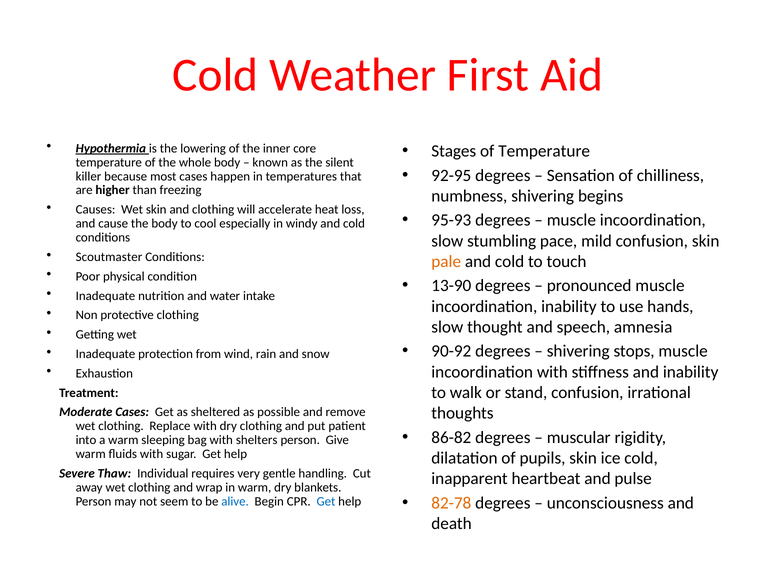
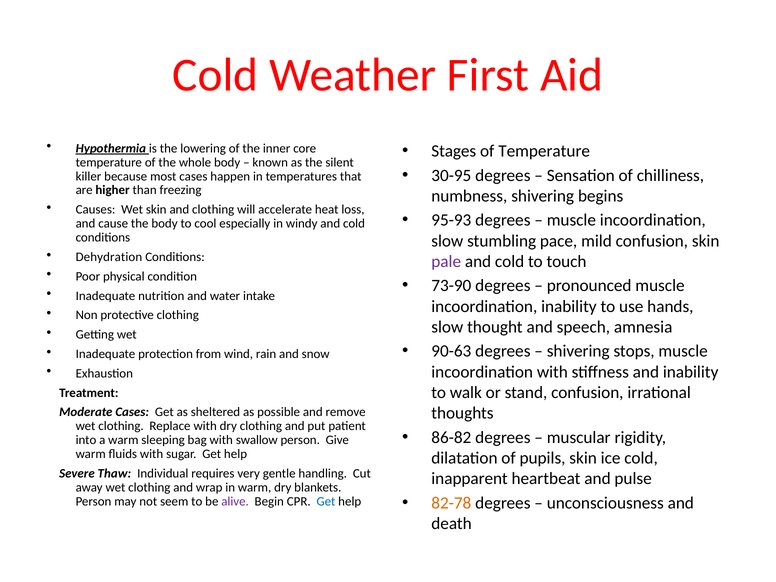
92-95: 92-95 -> 30-95 (451, 175)
Scoutmaster: Scoutmaster -> Dehydration (109, 257)
pale colour: orange -> purple (446, 262)
13-90: 13-90 -> 73-90 (451, 286)
90-92: 90-92 -> 90-63 (451, 351)
shelters: shelters -> swallow (257, 440)
alive colour: blue -> purple (235, 501)
